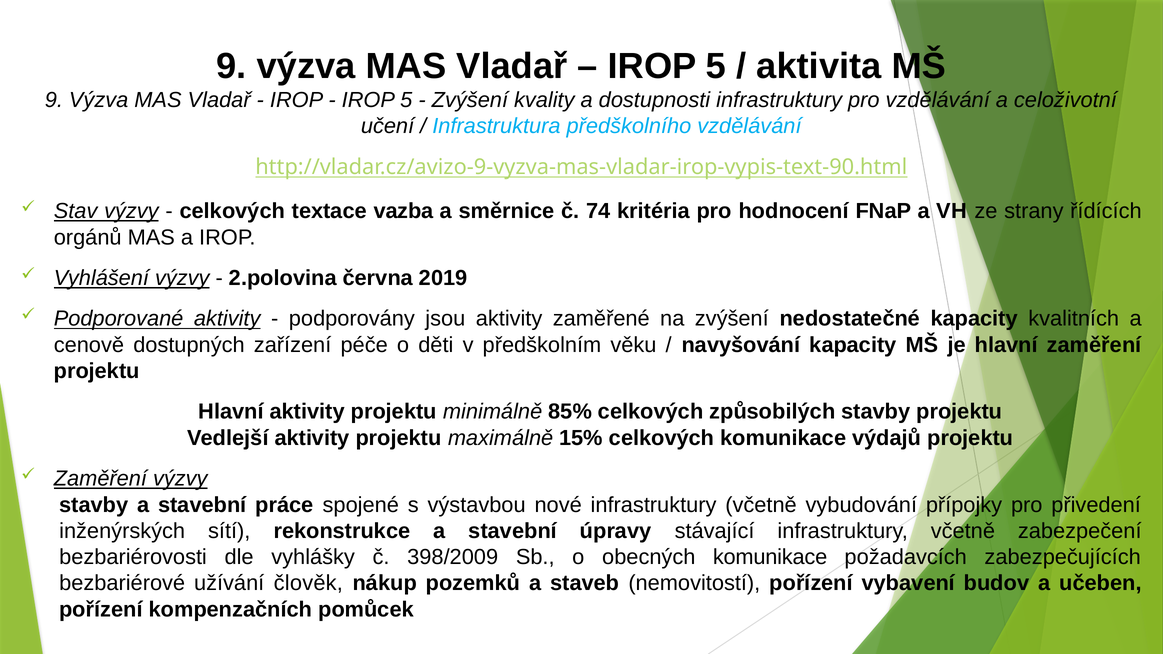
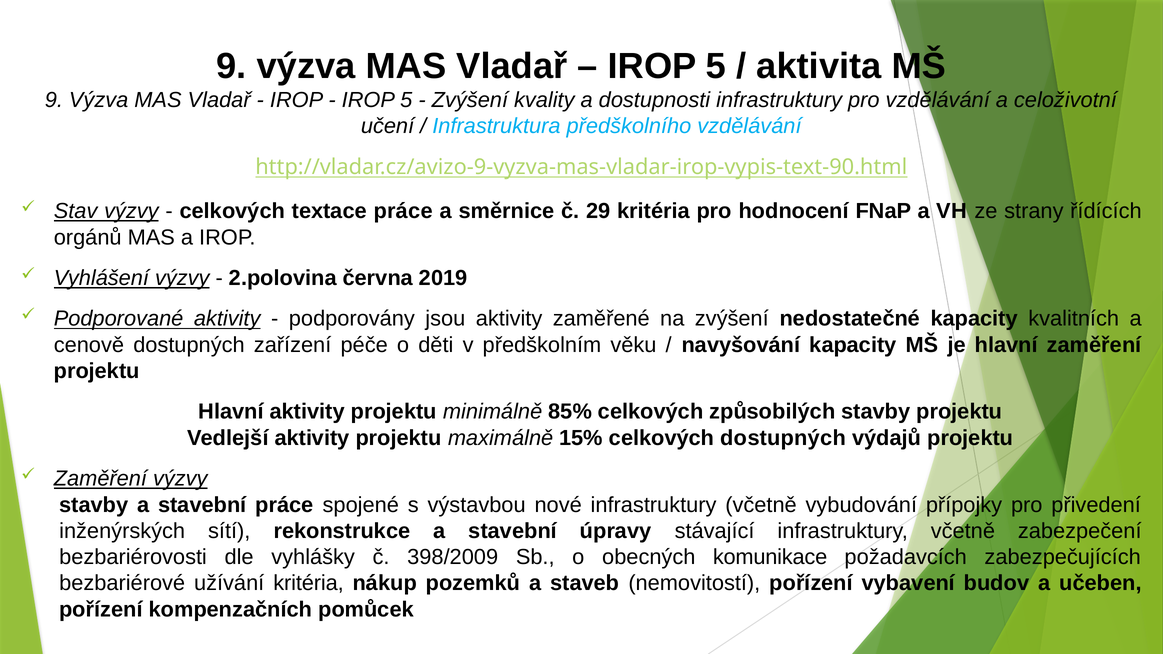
textace vazba: vazba -> práce (403, 211)
74: 74 -> 29 (598, 211)
celkových komunikace: komunikace -> dostupných (783, 438)
užívání člověk: člověk -> kritéria (308, 583)
